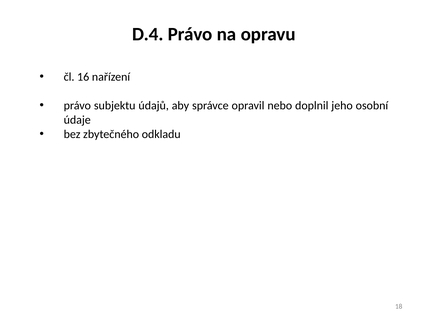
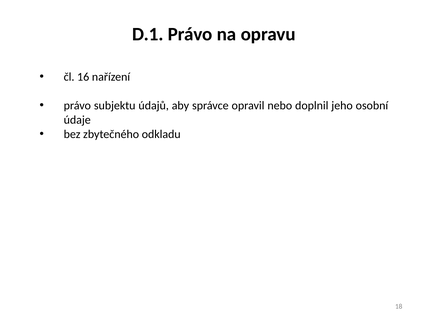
D.4: D.4 -> D.1 (148, 34)
